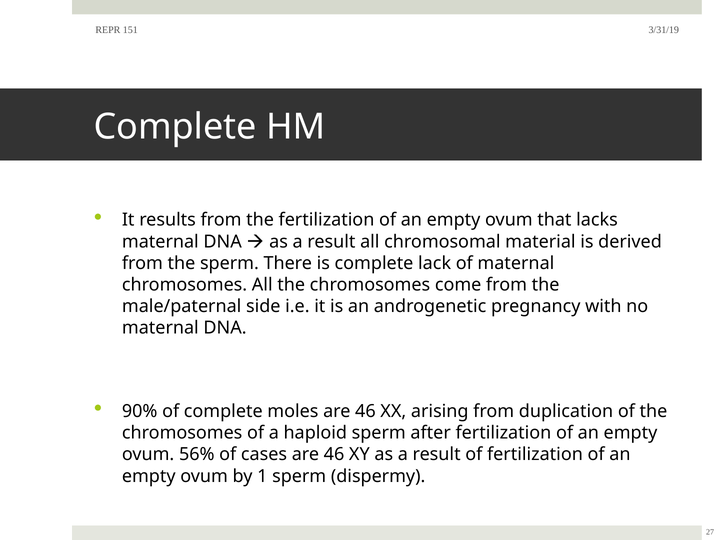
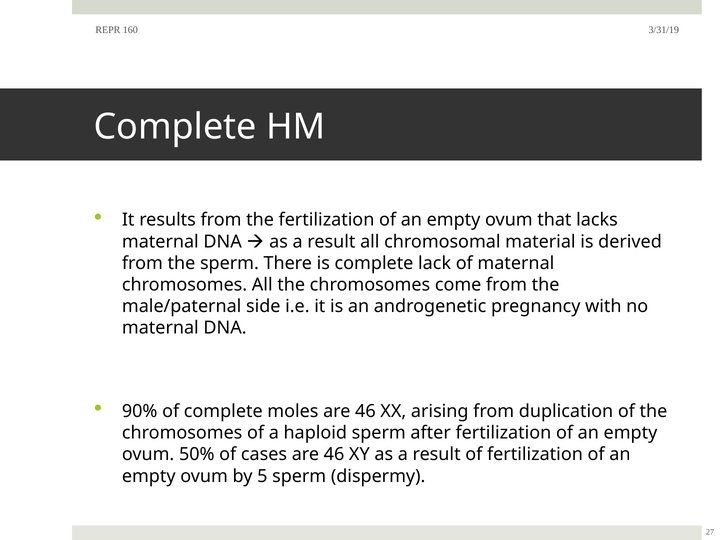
151: 151 -> 160 (130, 30)
56%: 56% -> 50% (197, 454)
1: 1 -> 5 (262, 476)
